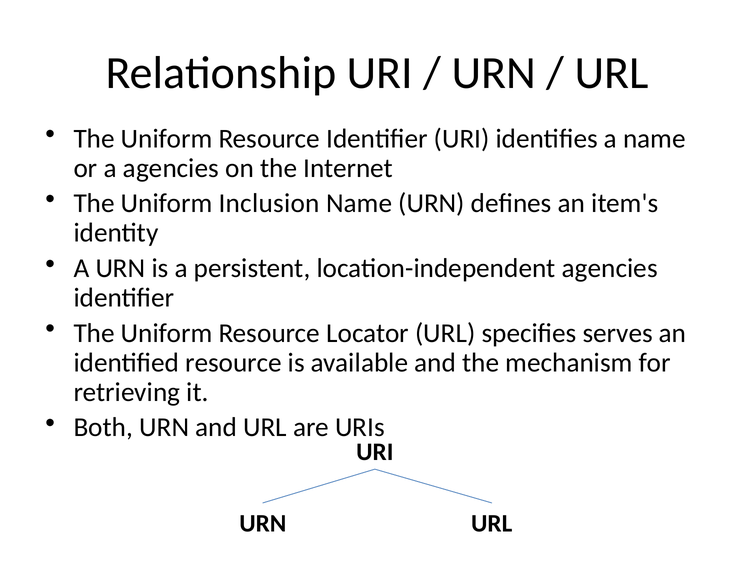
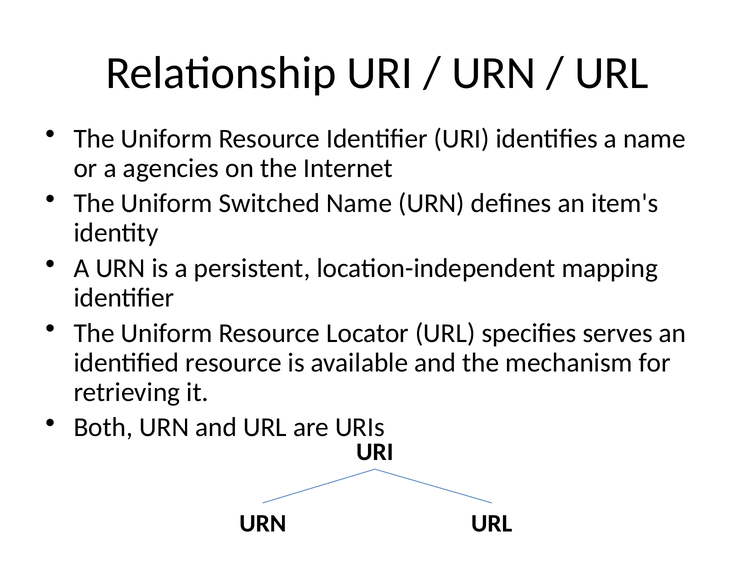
Inclusion: Inclusion -> Switched (269, 204)
location-independent agencies: agencies -> mapping (610, 268)
